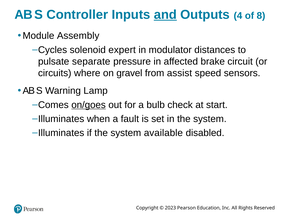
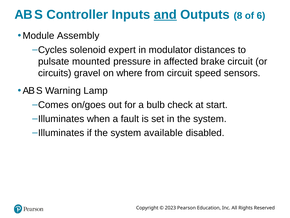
4: 4 -> 8 (238, 16)
8: 8 -> 6 (261, 16)
separate: separate -> mounted (91, 61)
where: where -> gravel (87, 73)
gravel: gravel -> where (129, 73)
from assist: assist -> circuit (180, 73)
on/goes underline: present -> none (89, 105)
